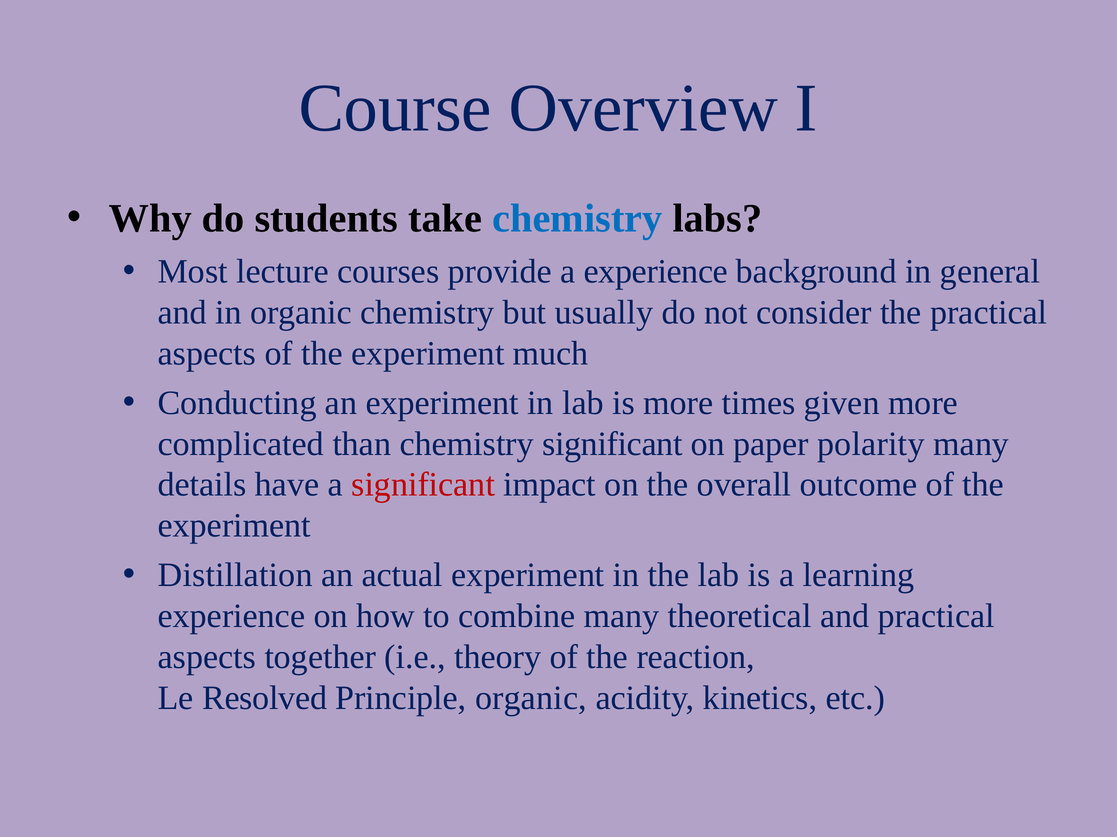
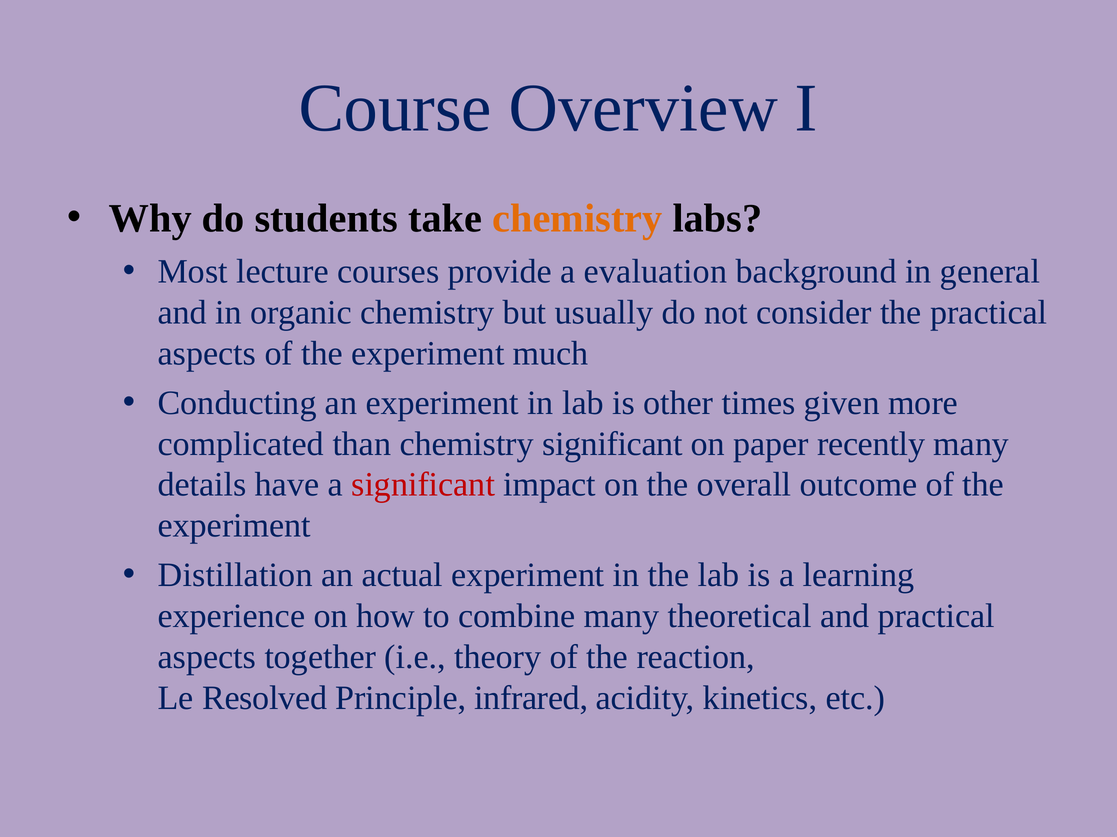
chemistry colour: blue -> orange (577, 219)
a experience: experience -> evaluation (656, 272)
is more: more -> other (678, 403)
polarity: polarity -> recently (871, 444)
Principle organic: organic -> infrared (531, 699)
